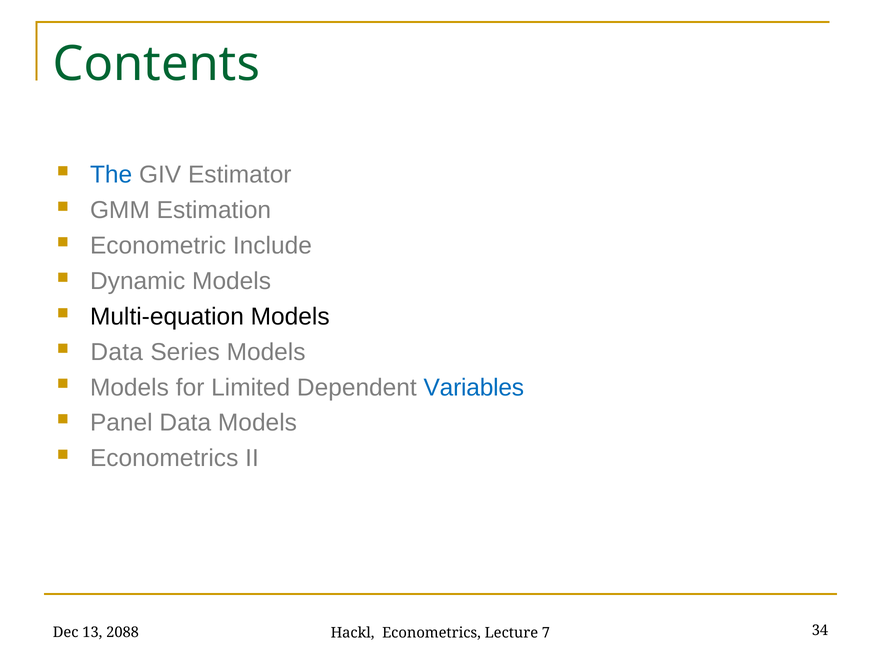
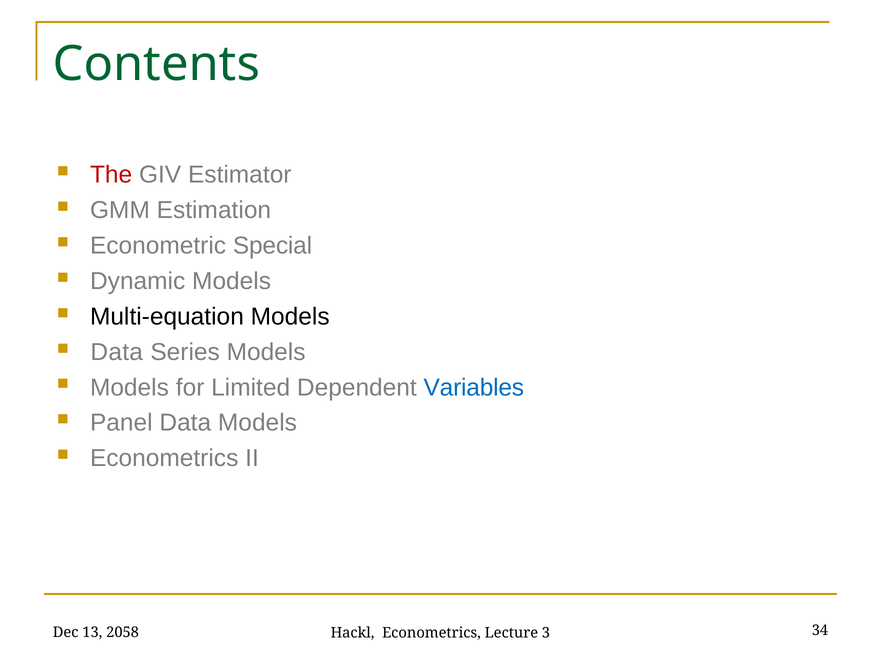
The colour: blue -> red (111, 175)
Include: Include -> Special (273, 246)
2088: 2088 -> 2058 (123, 633)
7: 7 -> 3 (546, 634)
